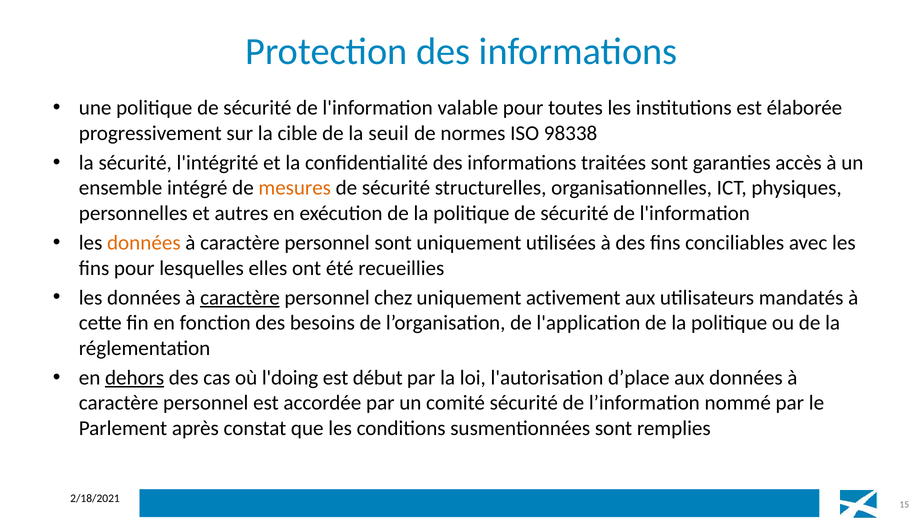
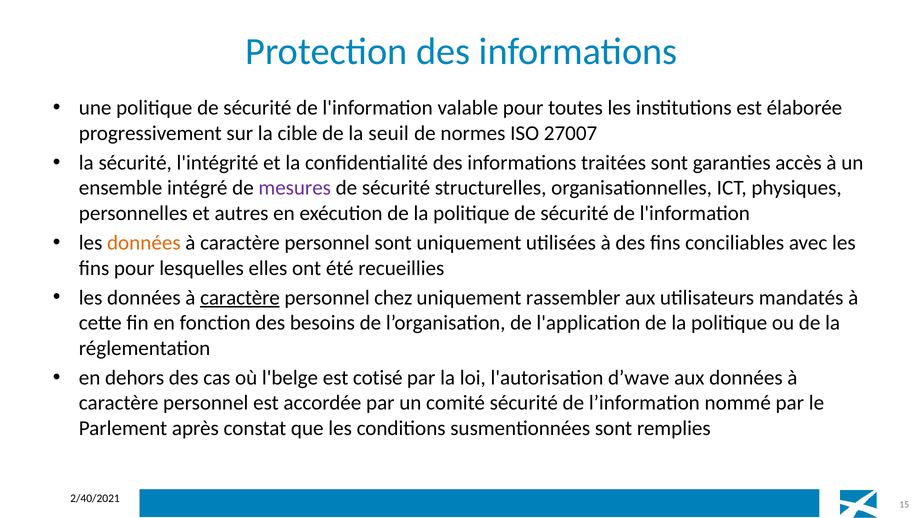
98338: 98338 -> 27007 (571, 133)
mesures colour: orange -> purple (295, 188)
activement: activement -> rassembler (573, 298)
dehors underline: present -> none (135, 378)
l'doing: l'doing -> l'belge (290, 378)
début: début -> cotisé (378, 378)
d’place: d’place -> d’wave (639, 378)
2/18/2021: 2/18/2021 -> 2/40/2021 (95, 499)
